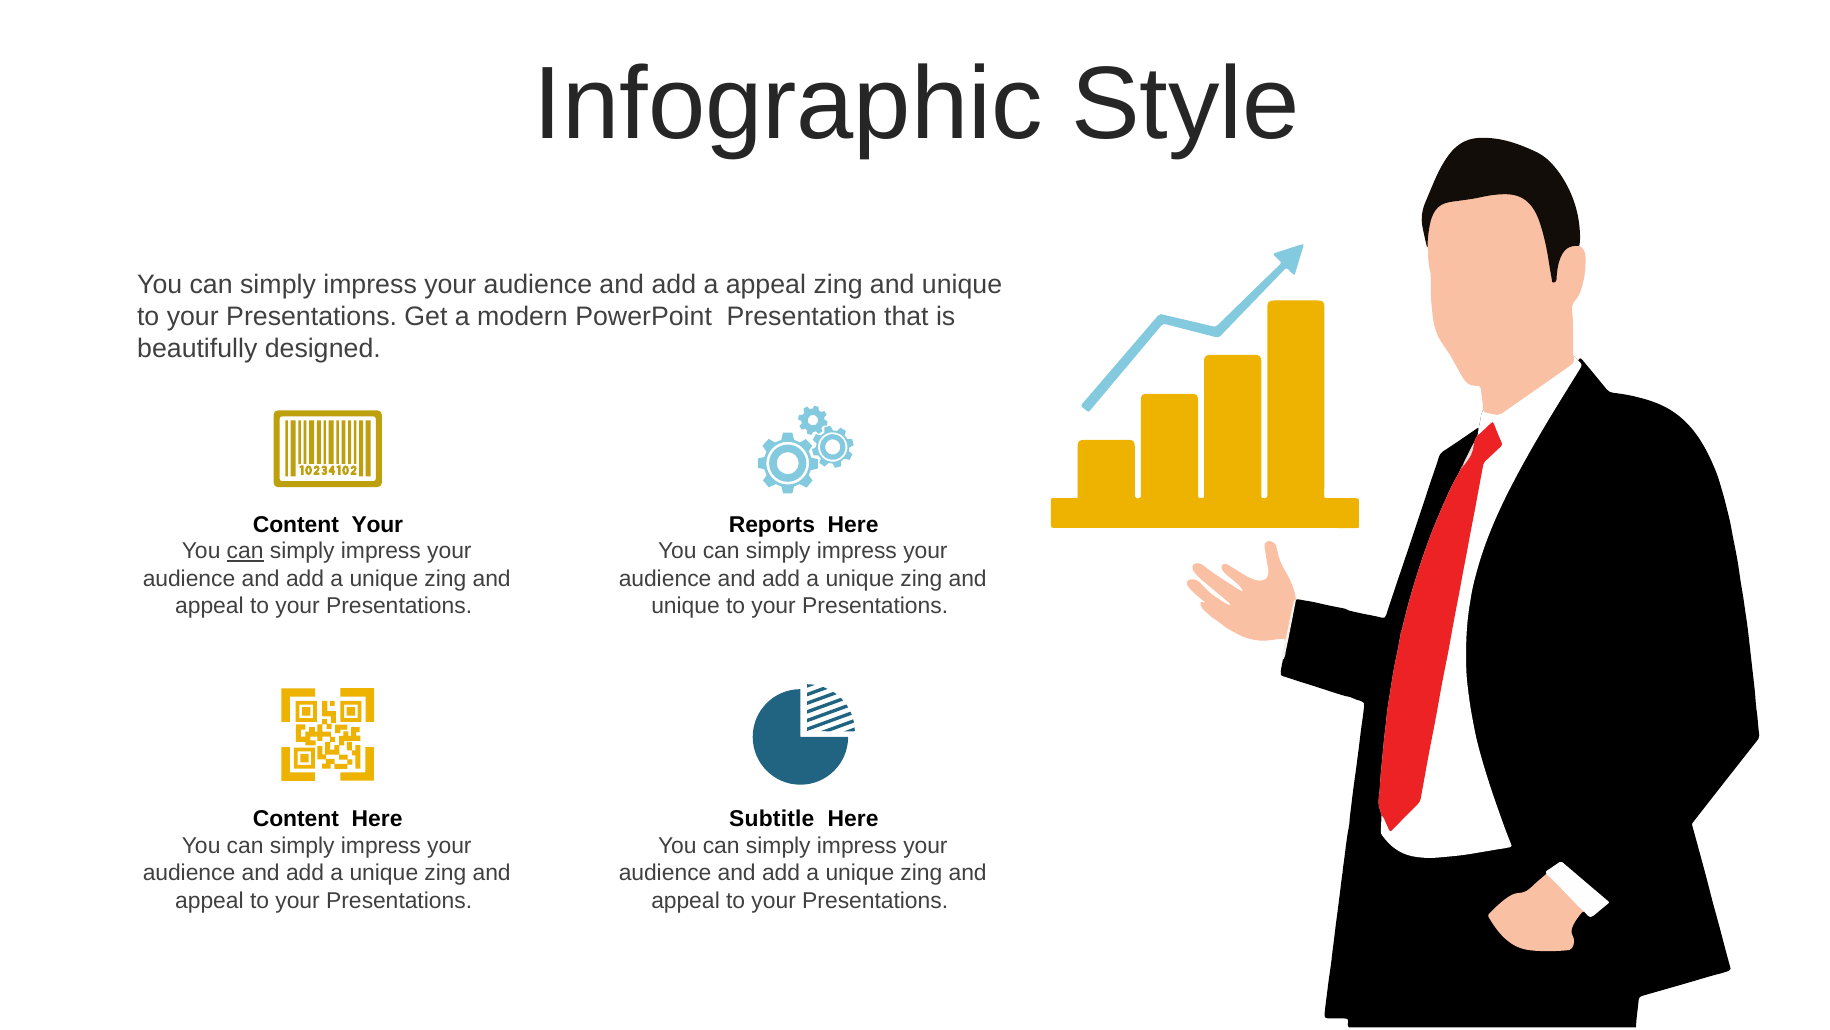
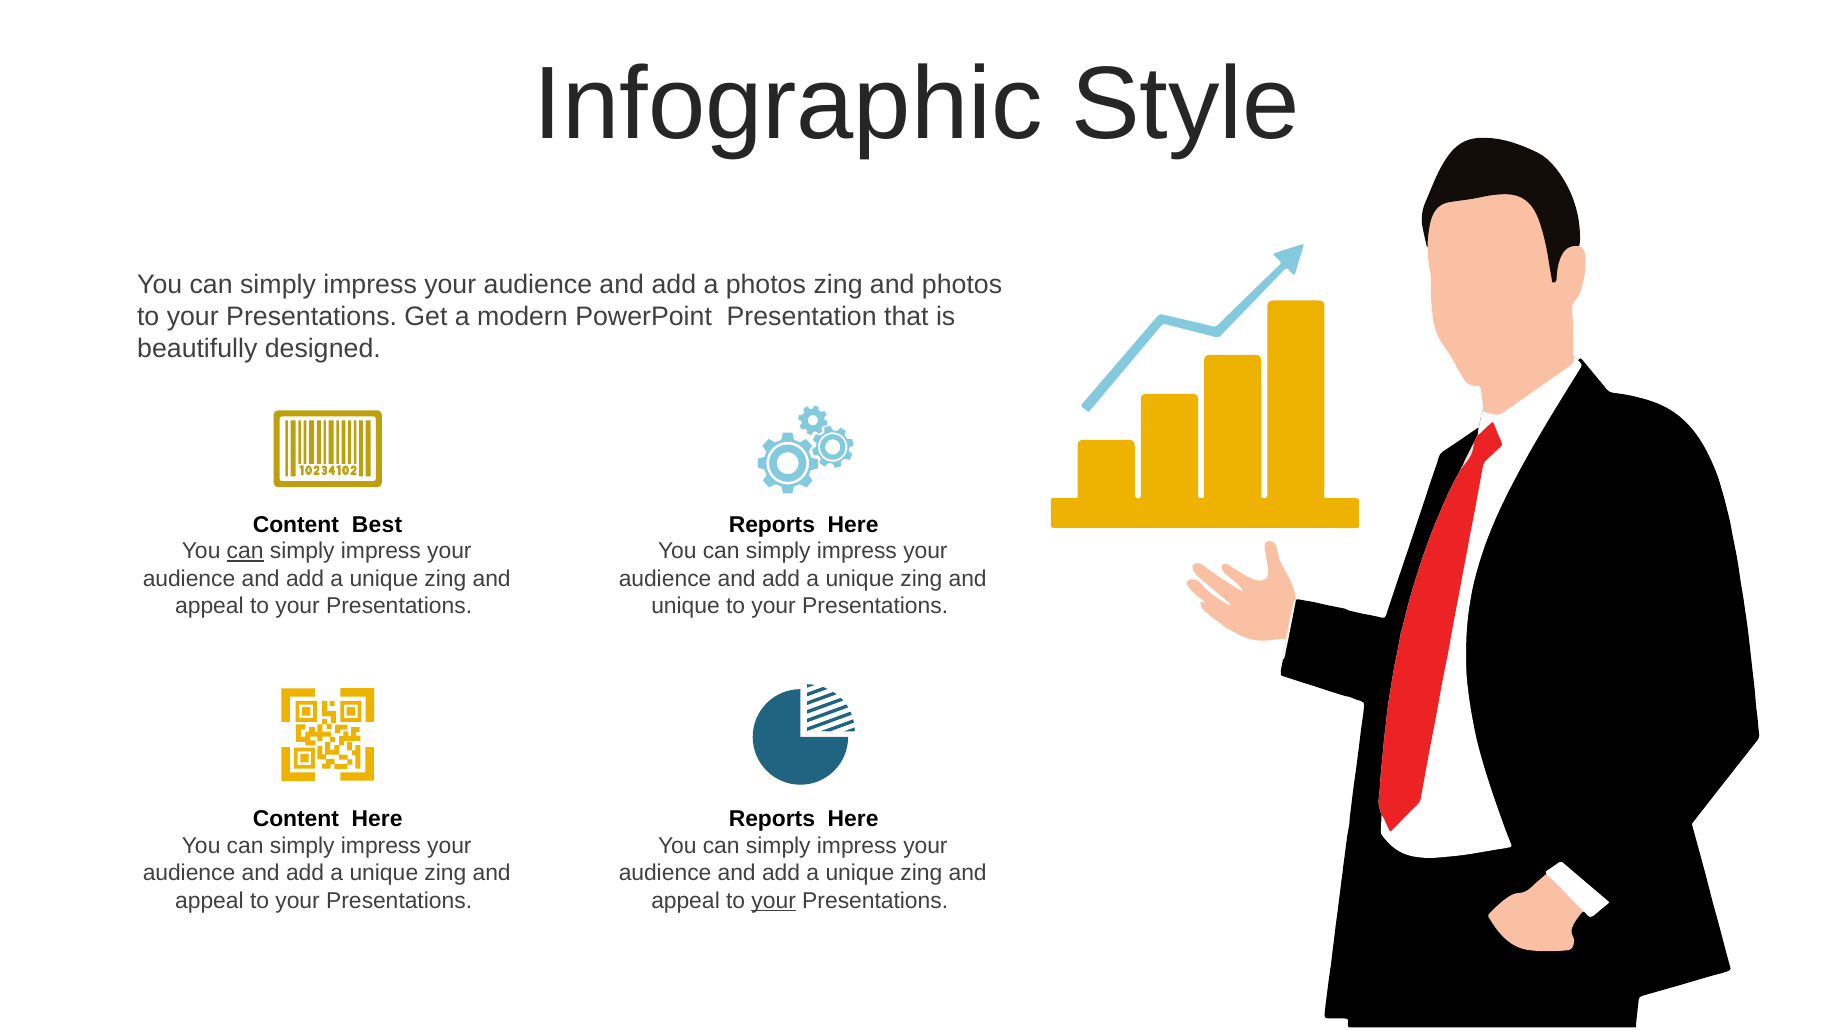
a appeal: appeal -> photos (766, 284)
unique: unique -> photos (962, 284)
Content Your: Your -> Best (377, 524)
Subtitle: Subtitle -> Reports (772, 818)
your underline: none -> present (774, 900)
